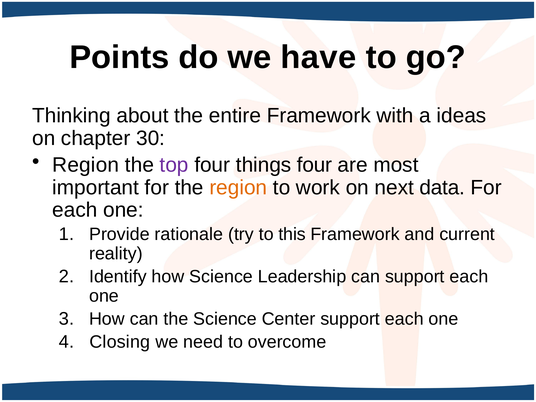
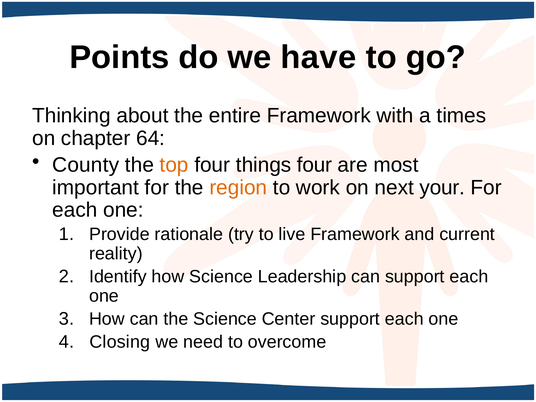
ideas: ideas -> times (461, 116)
30: 30 -> 64 (151, 138)
Region: Region -> County (86, 165)
top colour: purple -> orange (174, 165)
data: data -> your (442, 188)
this: this -> live (292, 234)
